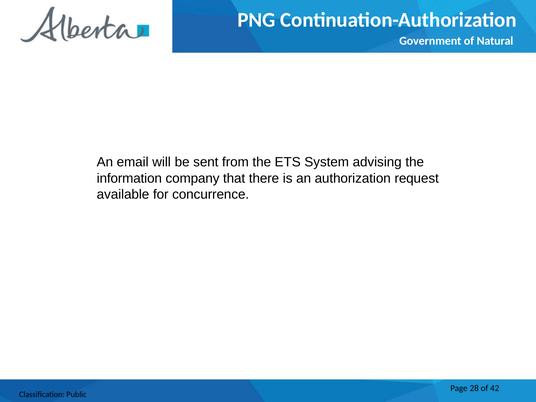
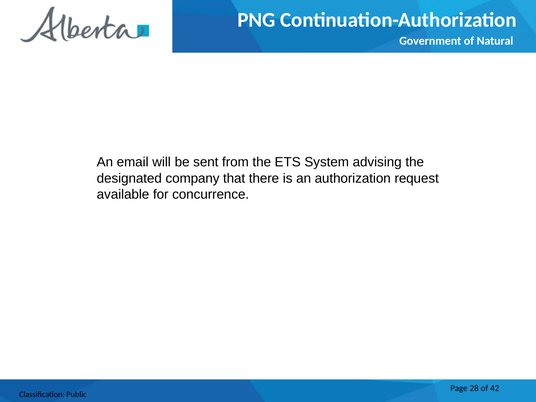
information: information -> designated (129, 178)
